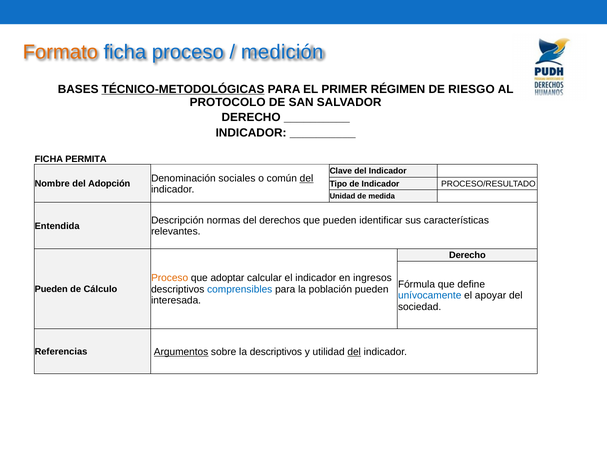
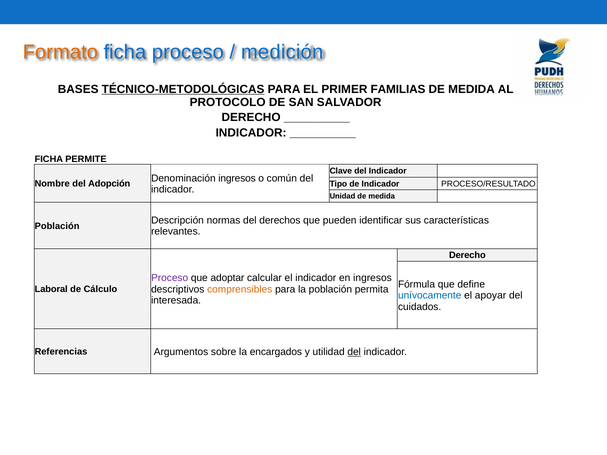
RÉGIMEN: RÉGIMEN -> FAMILIAS (398, 89)
RIESGO: RIESGO -> MEDIDA (472, 89)
PERMITA: PERMITA -> PERMITE (86, 160)
Denominación sociales: sociales -> ingresos (237, 178)
del underline: present -> none (307, 178)
Entendida: Entendida -> Población (57, 226)
Proceso colour: orange -> purple (170, 278)
comprensibles colour: blue -> orange (240, 289)
población pueden: pueden -> permita (372, 289)
Pueden: Pueden -> Laboral (51, 289)
sociedad: sociedad -> cuidados (420, 307)
Argumentos underline: present -> none (181, 352)
la descriptivos: descriptivos -> encargados (276, 352)
